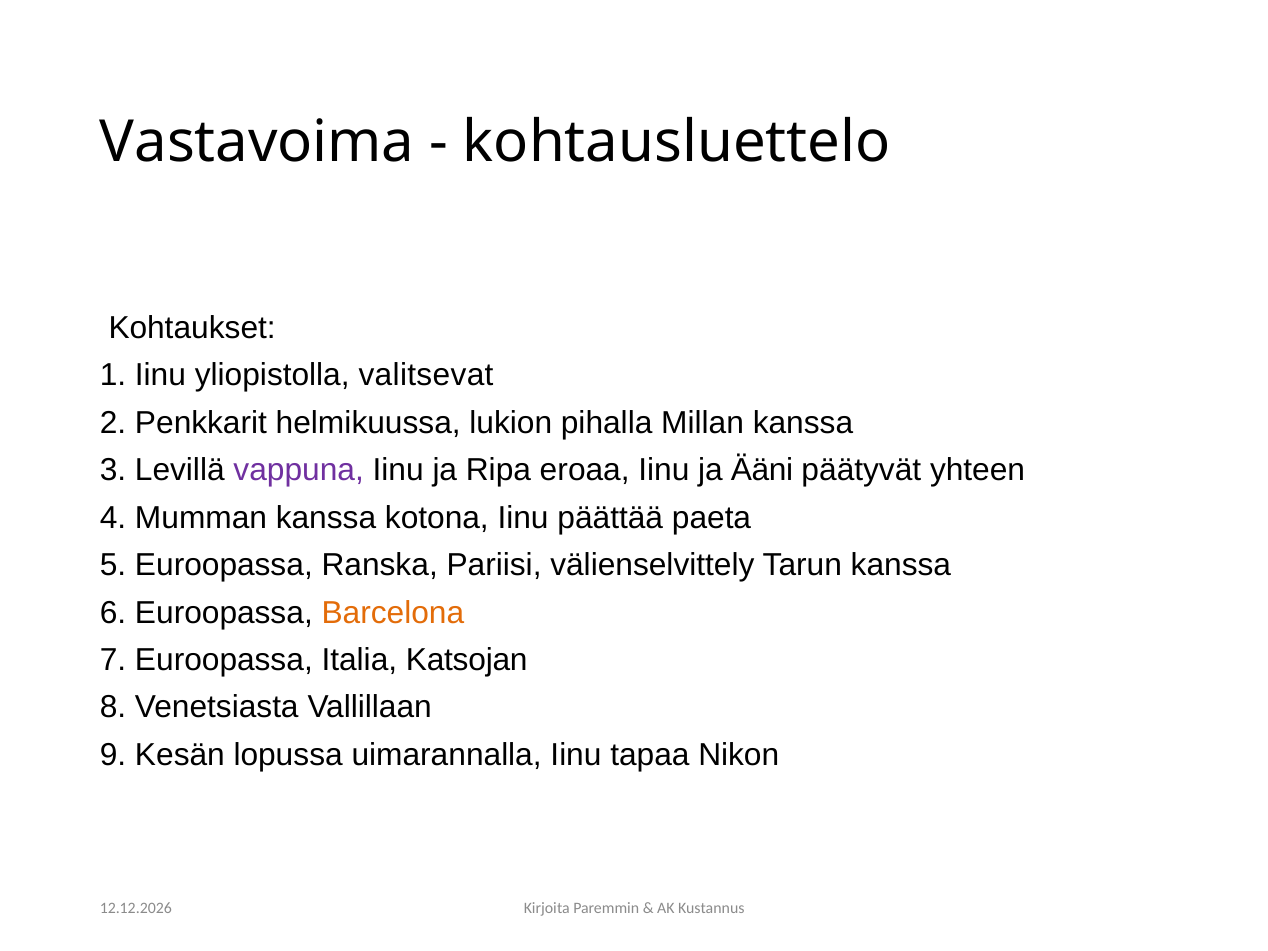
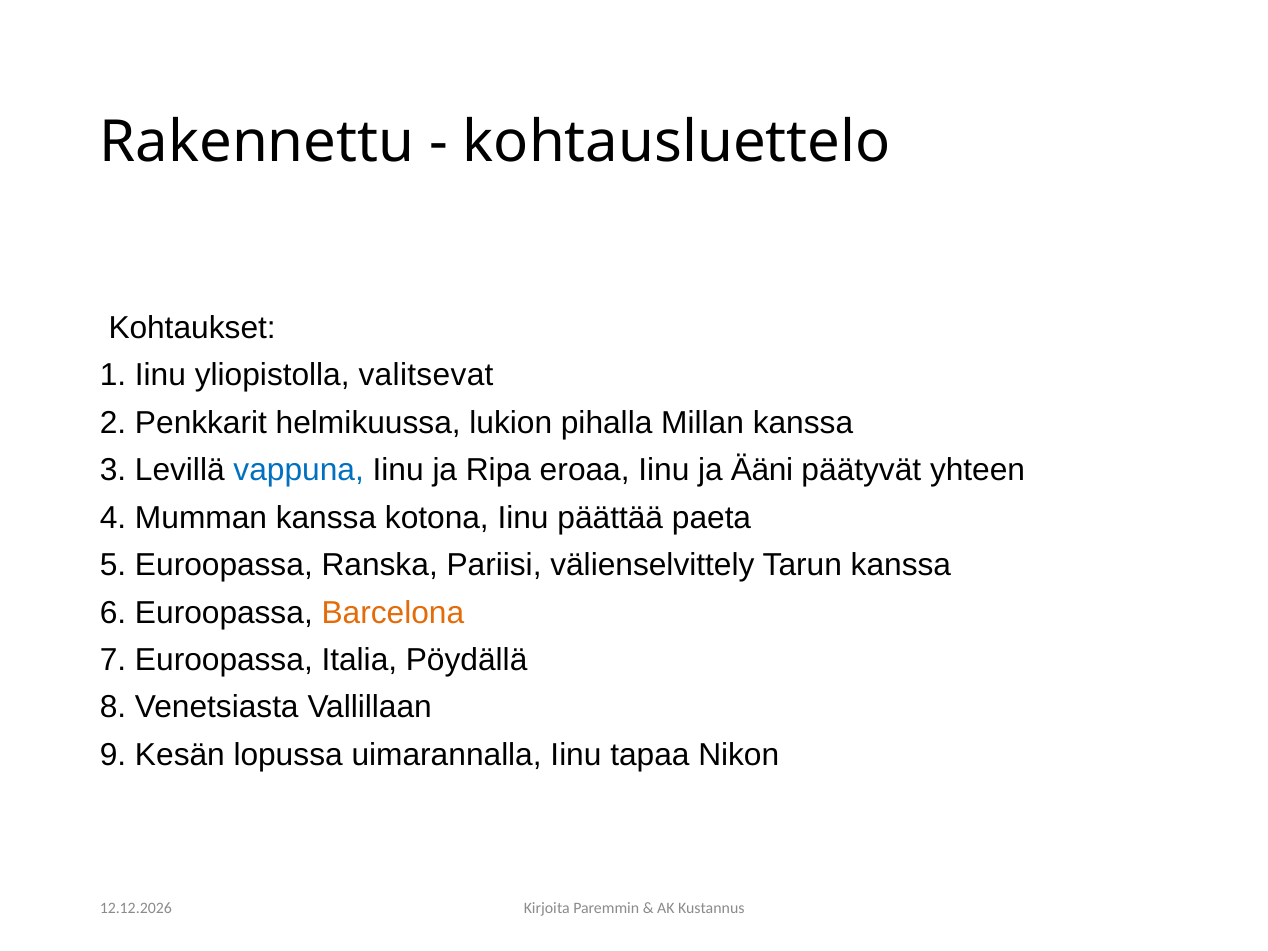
Vastavoima: Vastavoima -> Rakennettu (257, 142)
vappuna colour: purple -> blue (299, 470)
Katsojan: Katsojan -> Pöydällä (467, 660)
